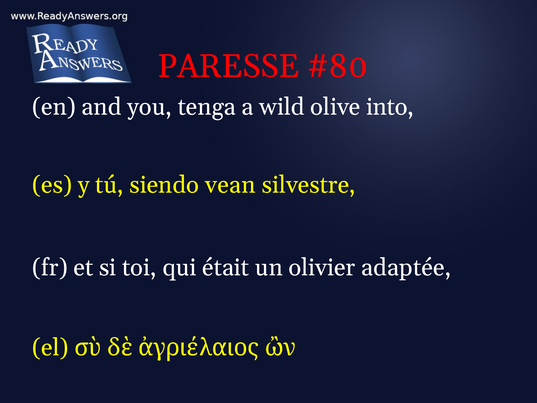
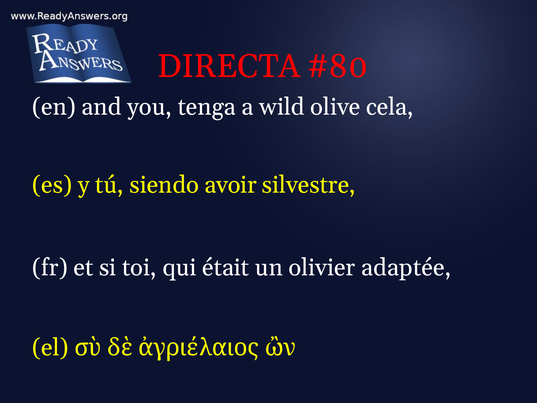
PARESSE: PARESSE -> DIRECTA (229, 66)
into: into -> cela (390, 107)
vean: vean -> avoir (231, 185)
